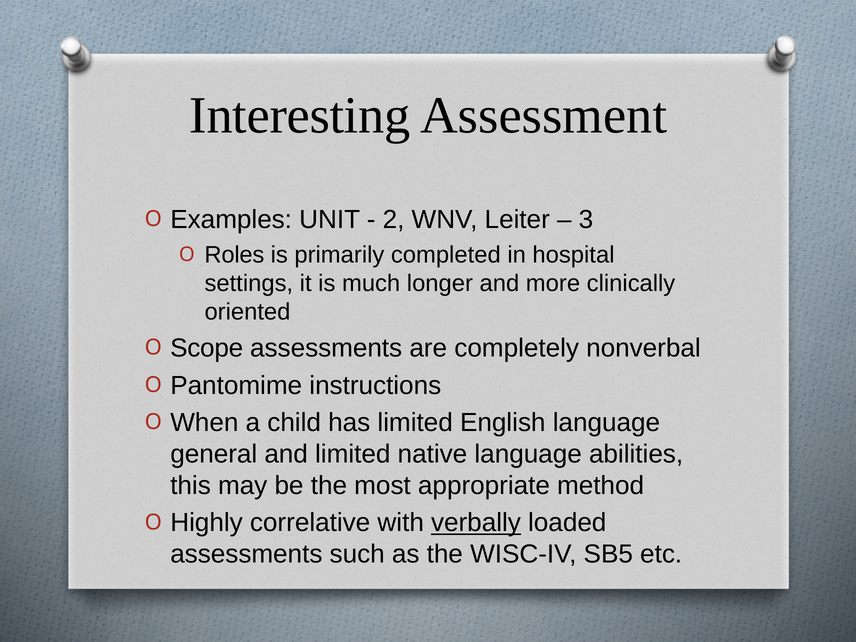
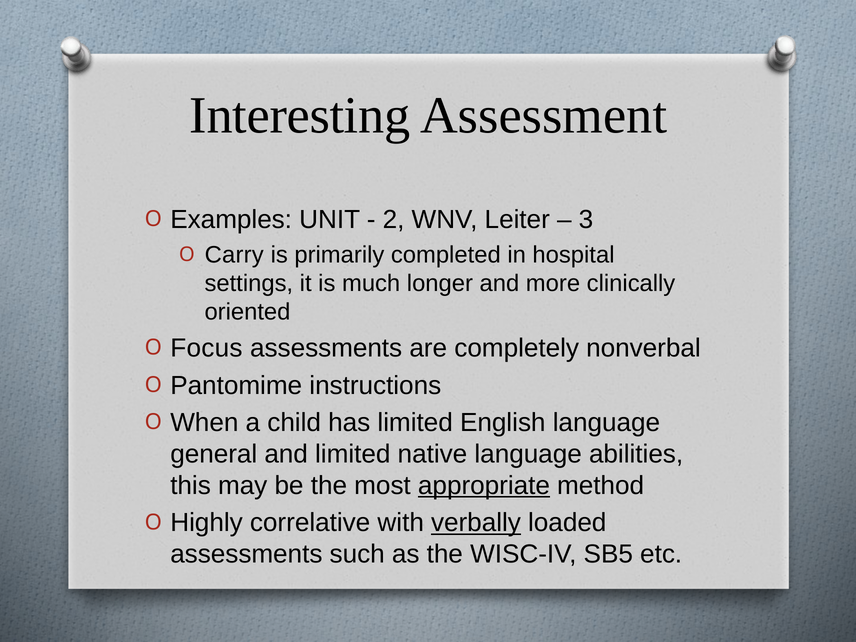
Roles: Roles -> Carry (234, 255)
Scope: Scope -> Focus (206, 348)
appropriate underline: none -> present (484, 486)
